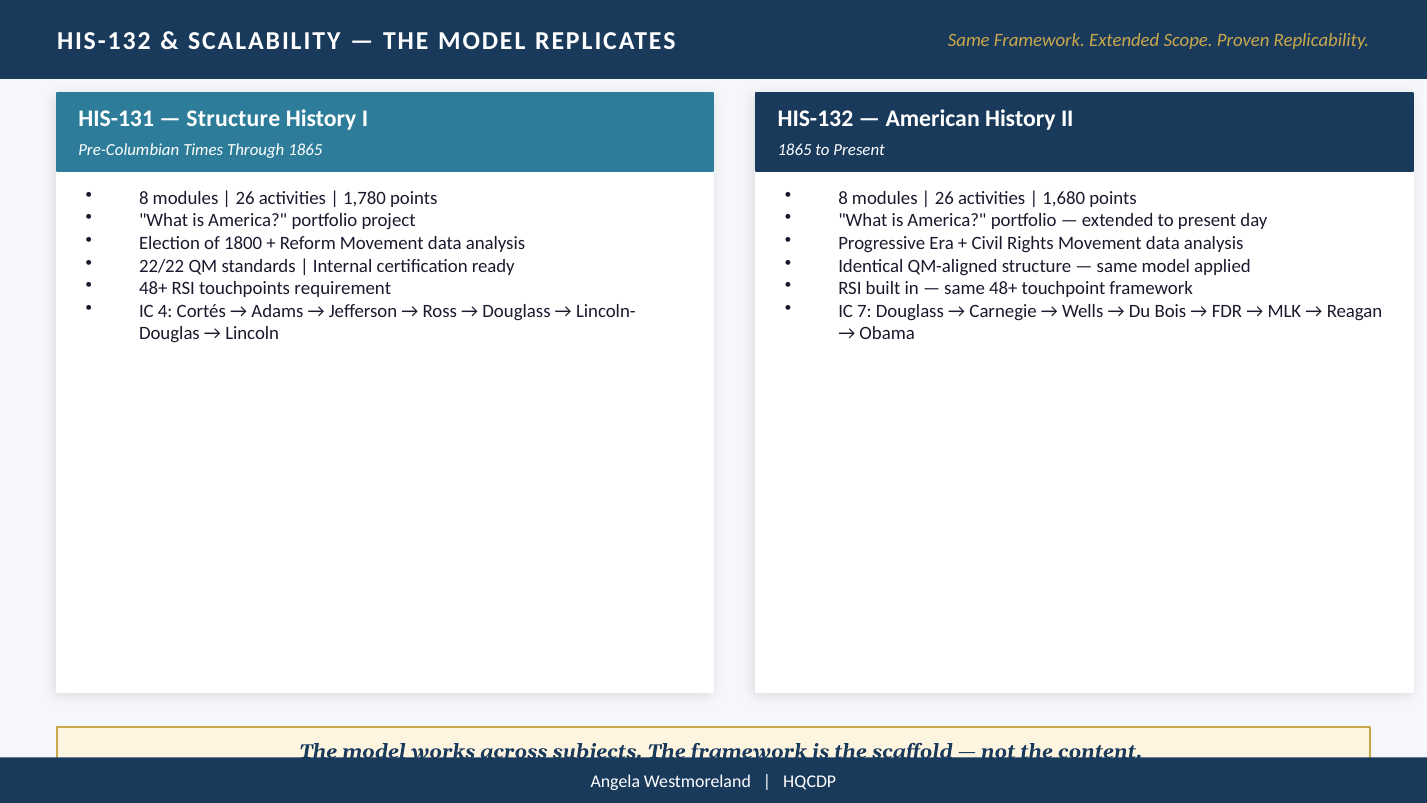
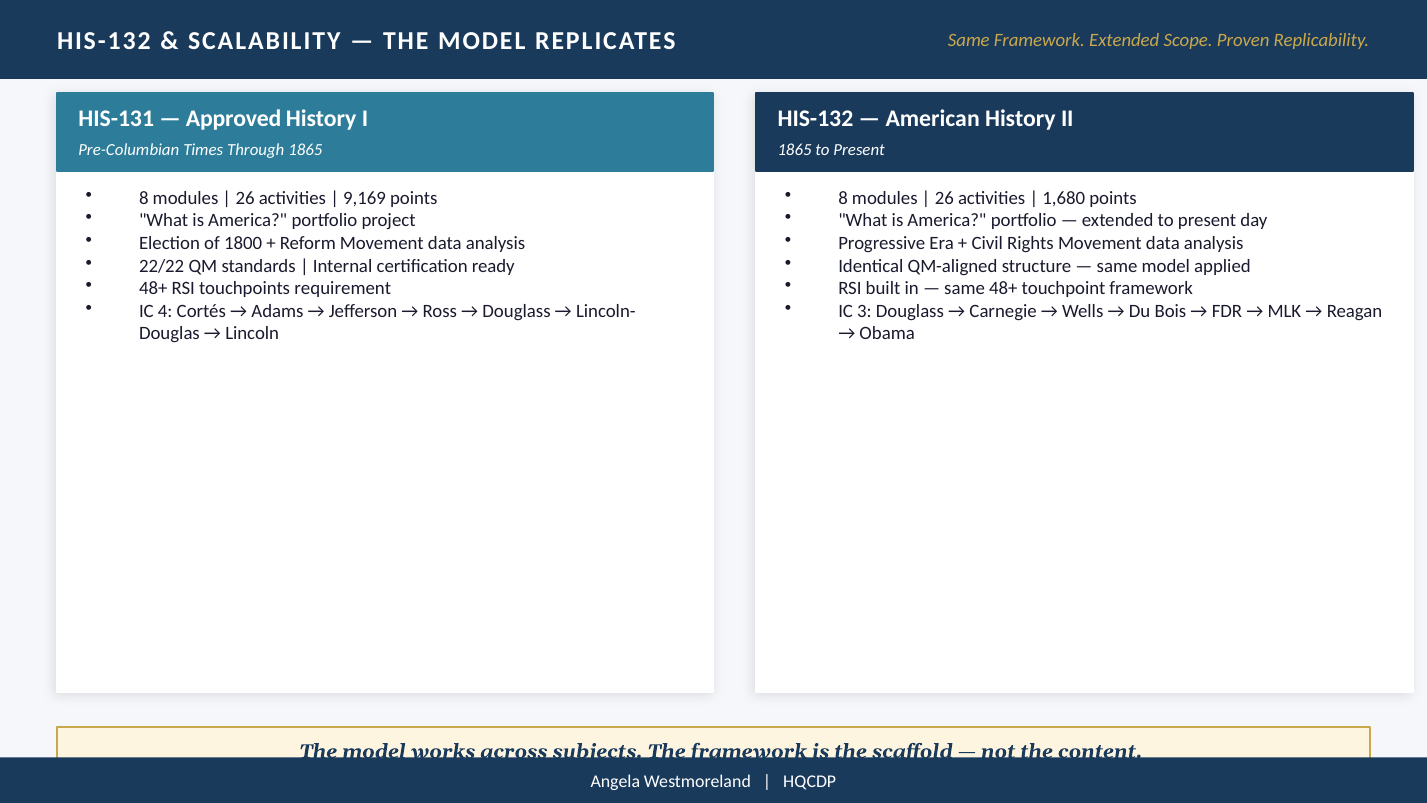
Structure: Structure -> Approved (234, 119)
1,780: 1,780 -> 9,169 (364, 198)
7: 7 -> 3 (864, 311)
